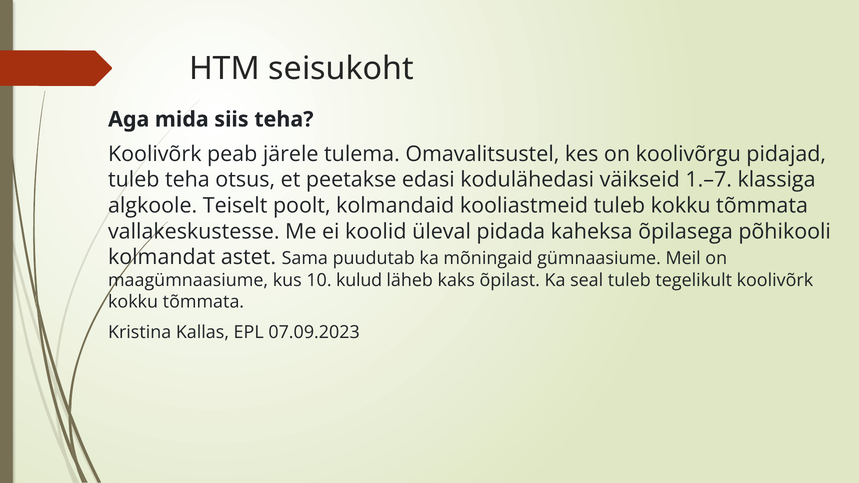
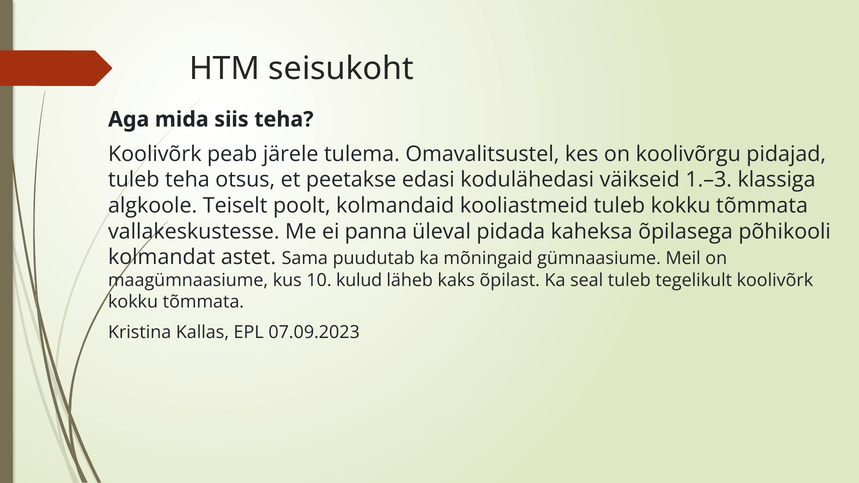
1.–7: 1.–7 -> 1.–3 (709, 180)
koolid: koolid -> panna (376, 232)
